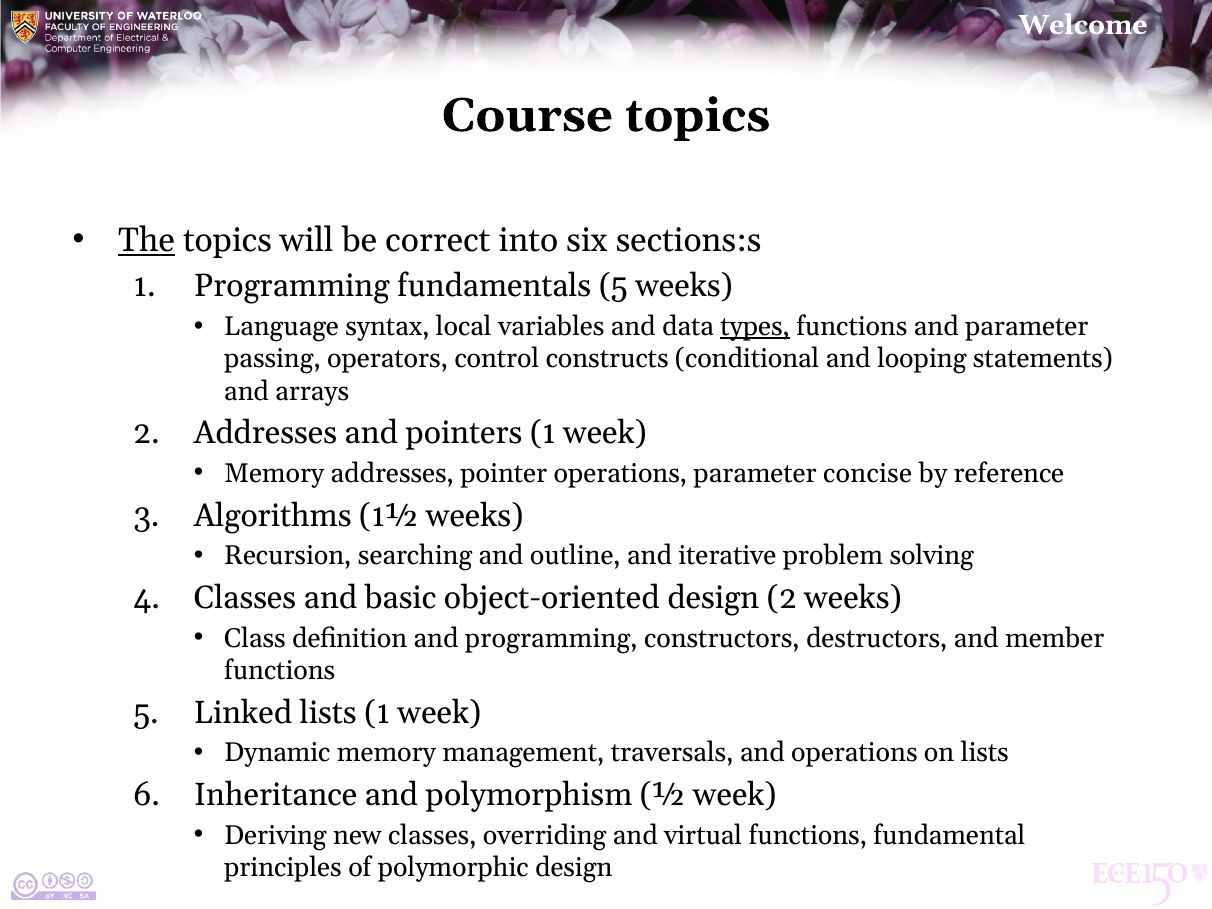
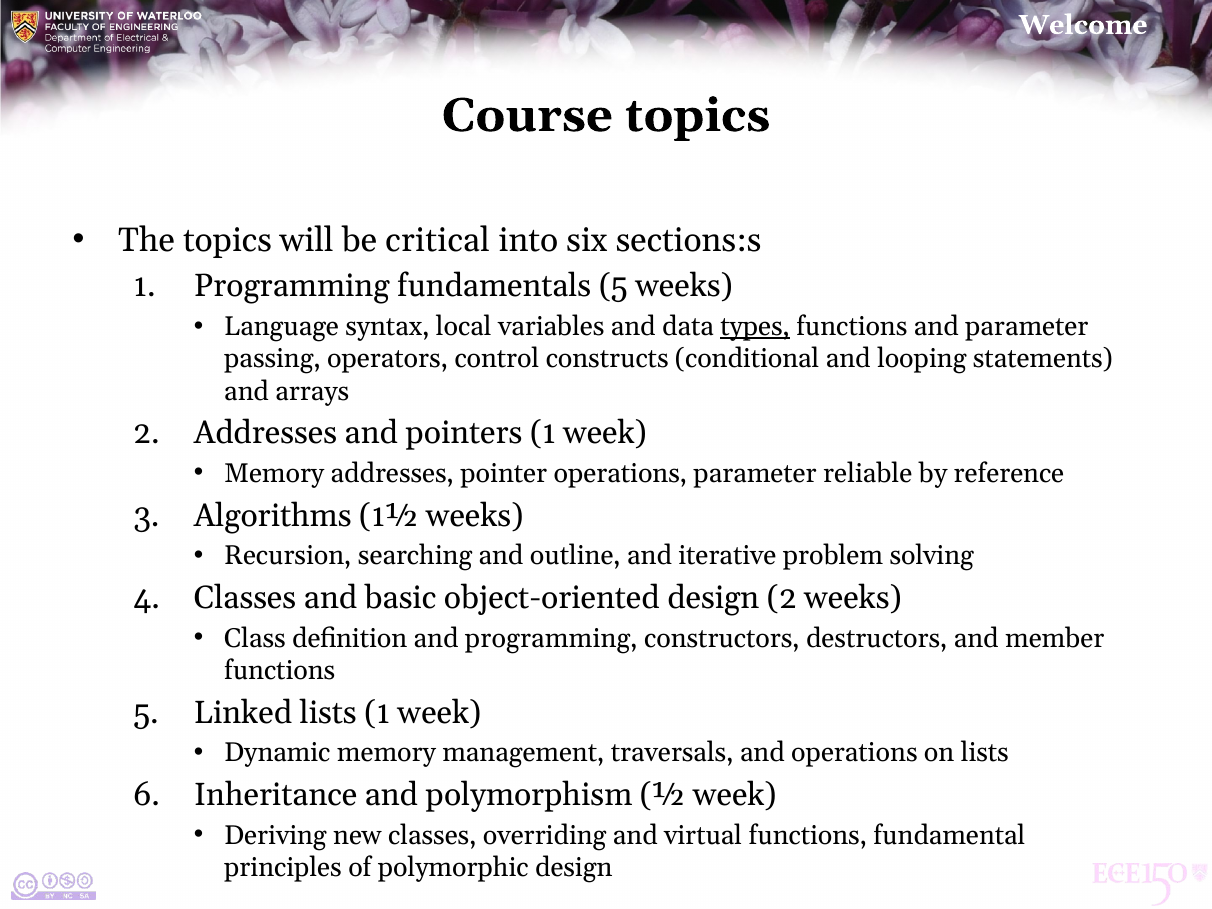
The underline: present -> none (147, 241)
correct: correct -> critical (438, 241)
concise: concise -> reliable (868, 474)
